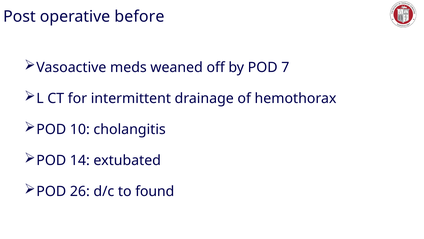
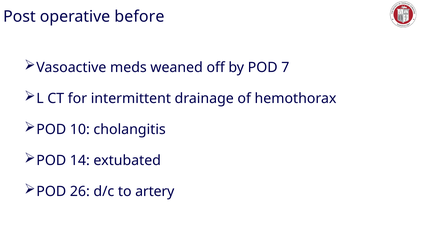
found: found -> artery (155, 191)
